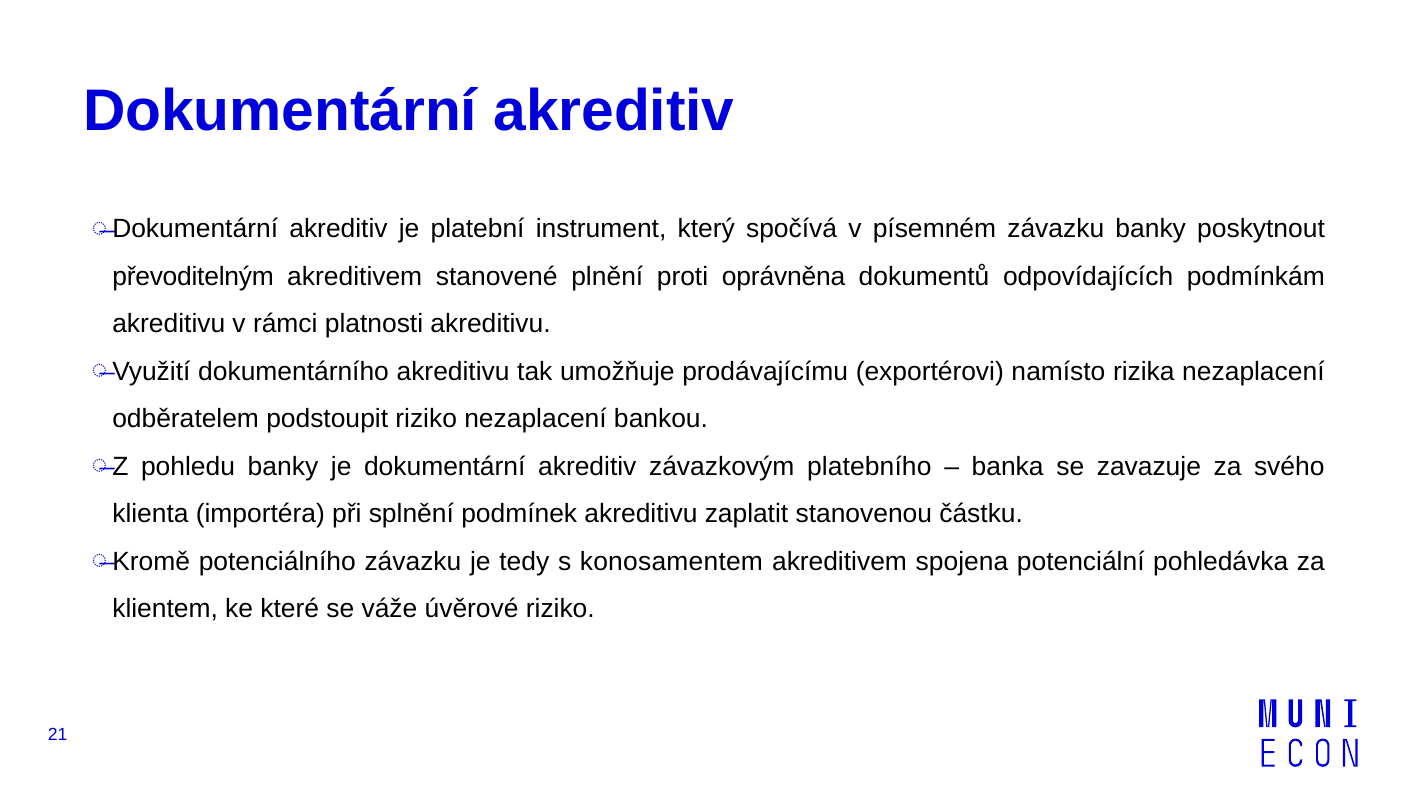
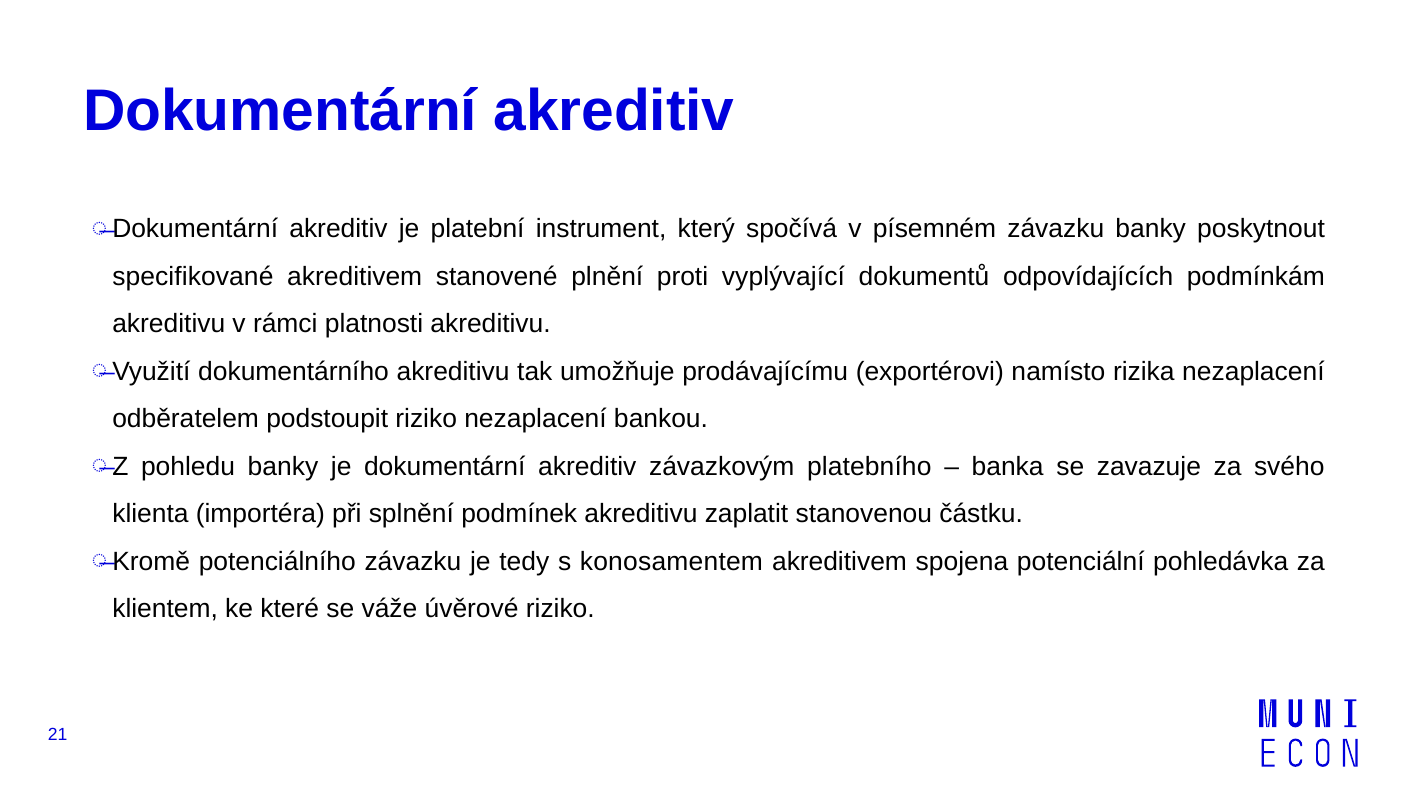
převoditelným: převoditelným -> specifikované (193, 277)
oprávněna: oprávněna -> vyplývající (783, 277)
